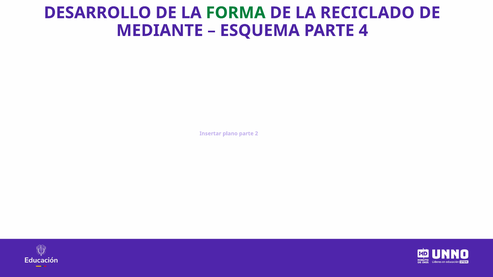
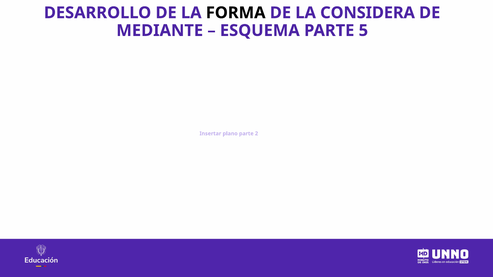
FORMA colour: green -> black (236, 13)
RECICLADO: RECICLADO -> CONSIDERA (368, 13)
4: 4 -> 5 (363, 31)
